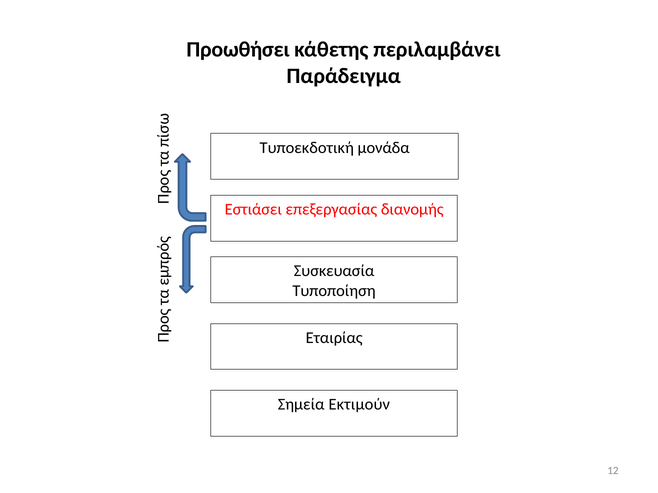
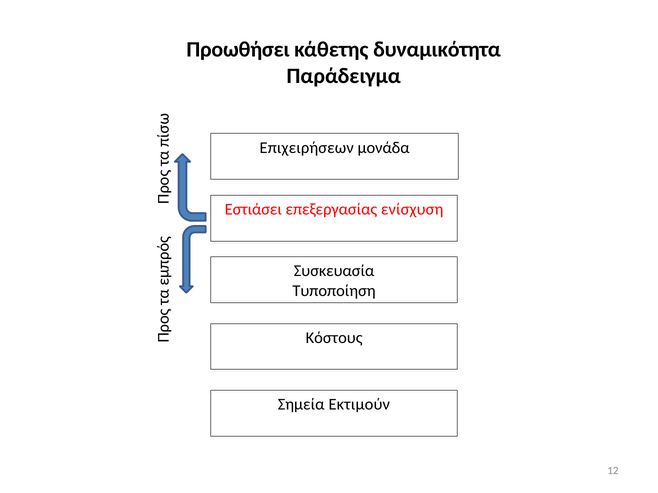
περιλαμβάνει: περιλαμβάνει -> δυναμικότητα (437, 50)
Τυποεκδοτική: Τυποεκδοτική -> Επιχειρήσεων (307, 148)
διανομής: διανομής -> ενίσχυση (412, 210)
Εταιρίας: Εταιρίας -> Κόστους (334, 338)
